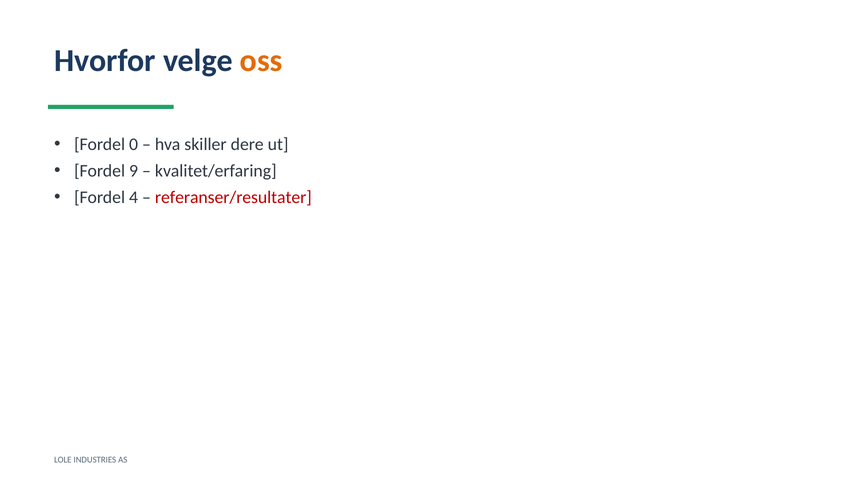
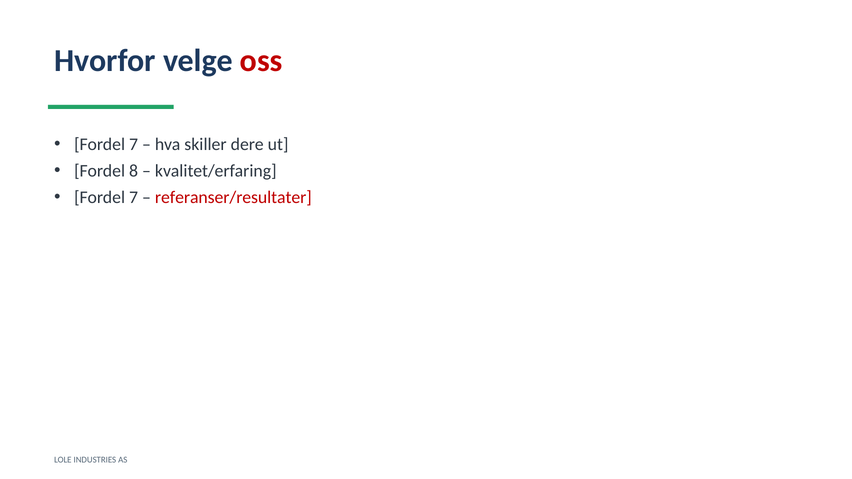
oss colour: orange -> red (261, 61)
0: 0 -> 7 (134, 144)
9: 9 -> 8 (134, 171)
4: 4 -> 7 (134, 198)
